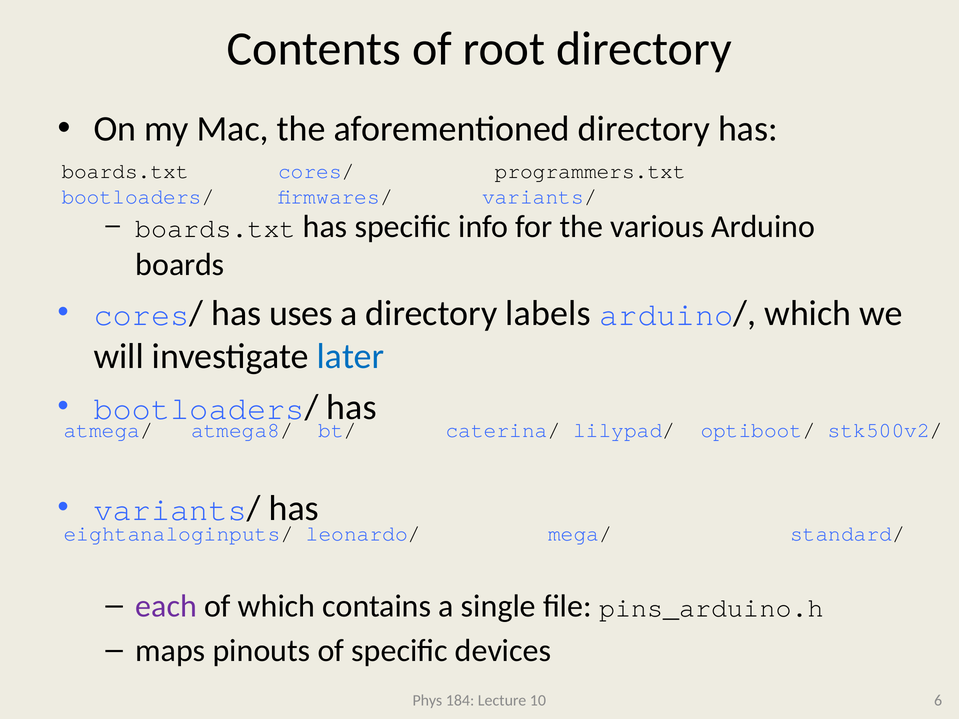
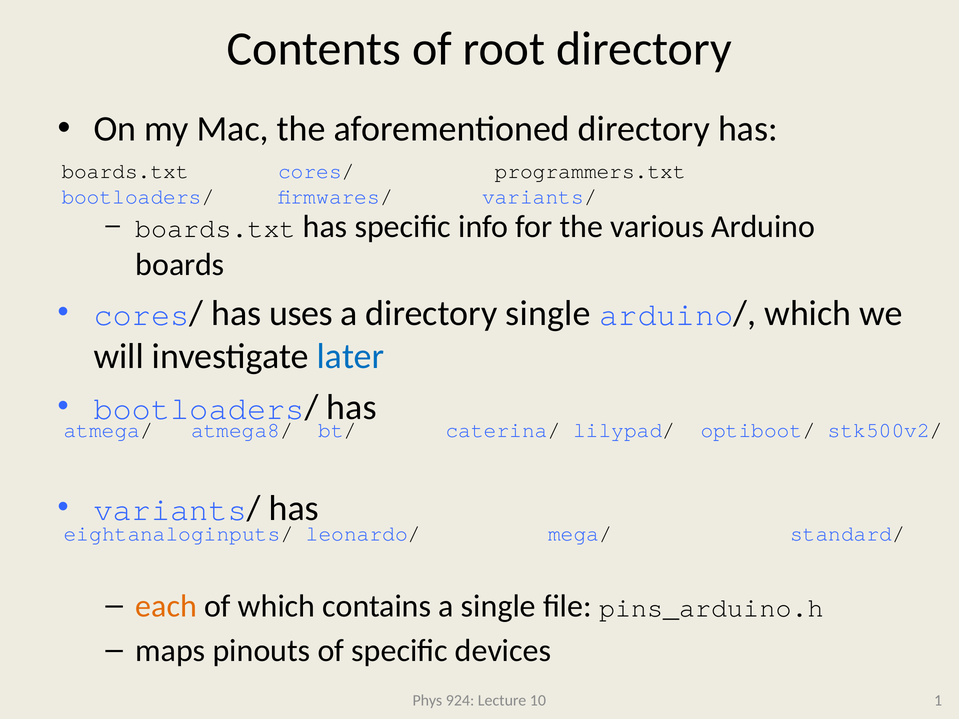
directory labels: labels -> single (548, 314)
each colour: purple -> orange (166, 606)
184: 184 -> 924 (460, 701)
6: 6 -> 1 (938, 701)
